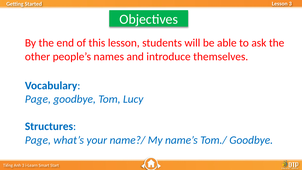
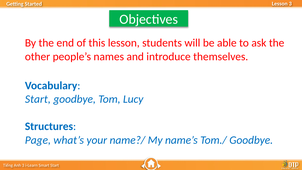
Page: Page -> Start (38, 99)
